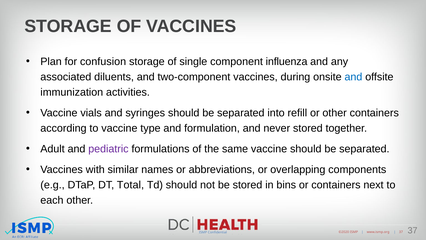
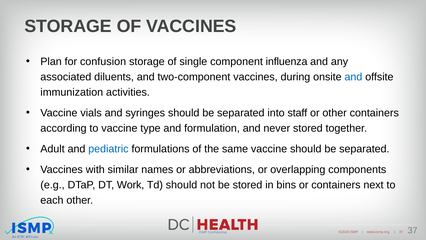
refill: refill -> staff (297, 113)
pediatric colour: purple -> blue (108, 149)
Total: Total -> Work (131, 185)
